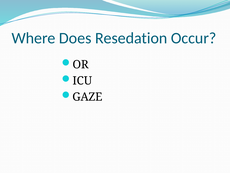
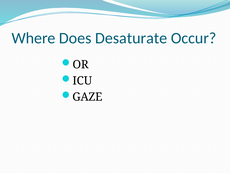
Resedation: Resedation -> Desaturate (131, 38)
